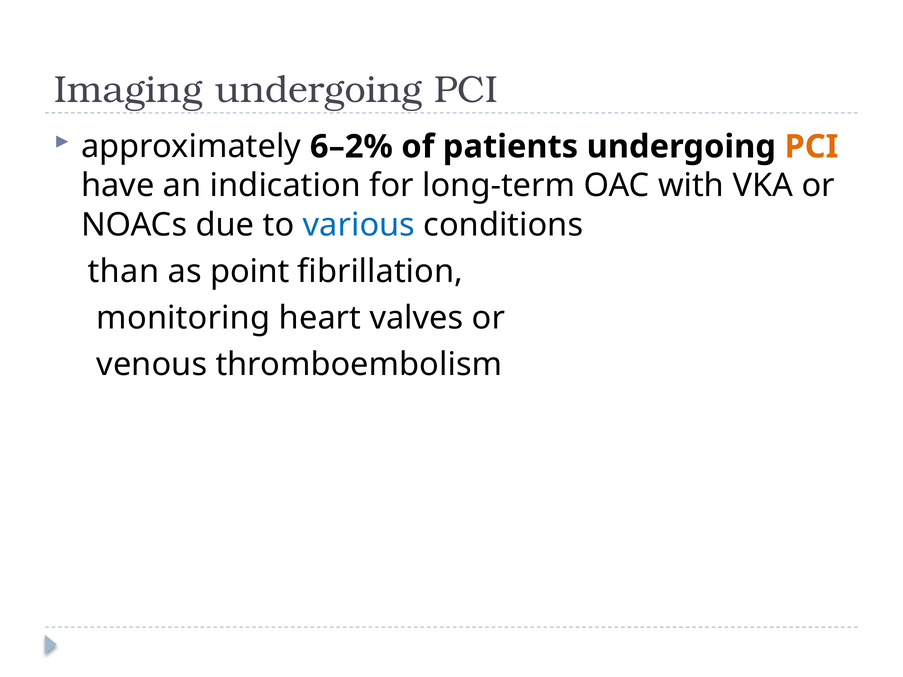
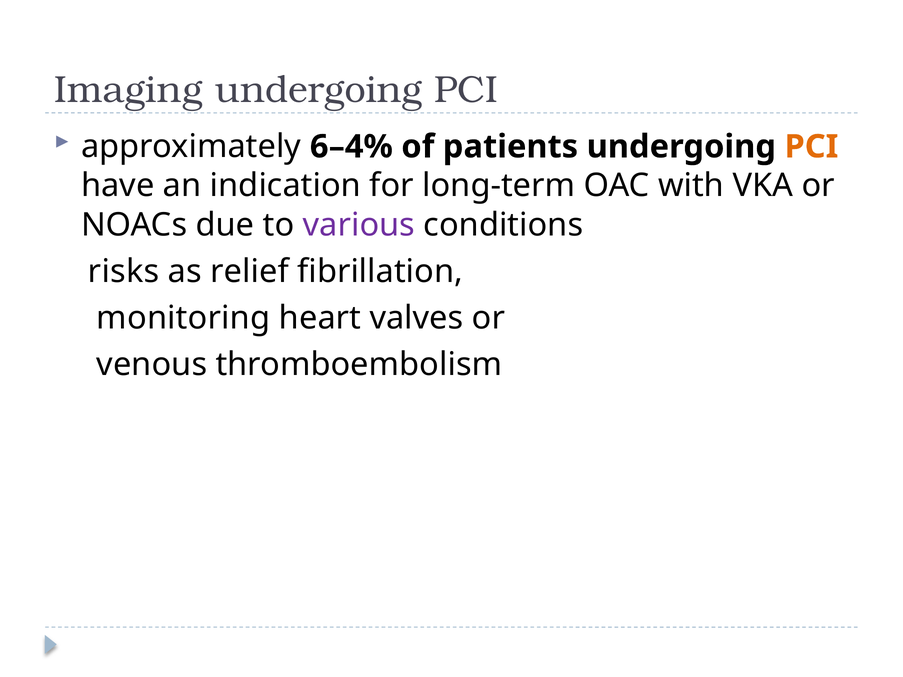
6–2%: 6–2% -> 6–4% (351, 147)
various colour: blue -> purple (359, 225)
than: than -> risks (124, 272)
point: point -> relief (250, 272)
